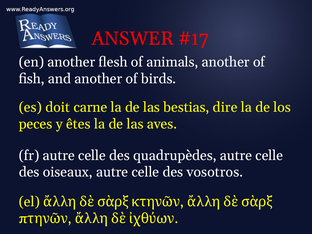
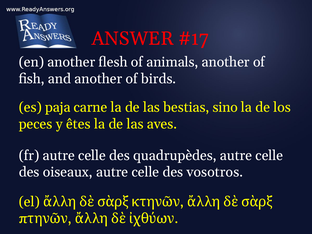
doit: doit -> paja (58, 107)
dire: dire -> sino (225, 107)
